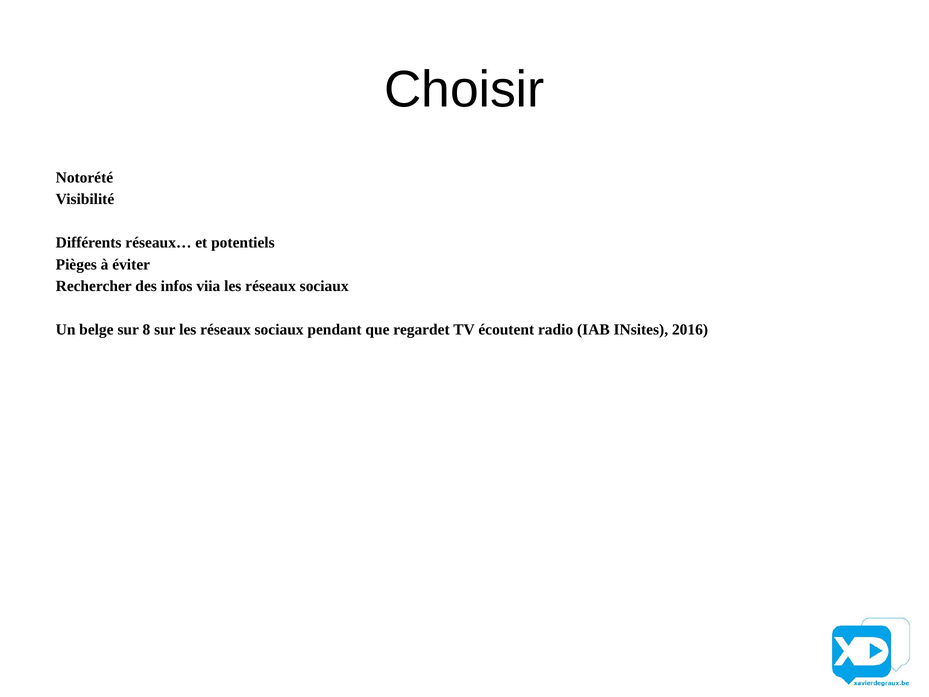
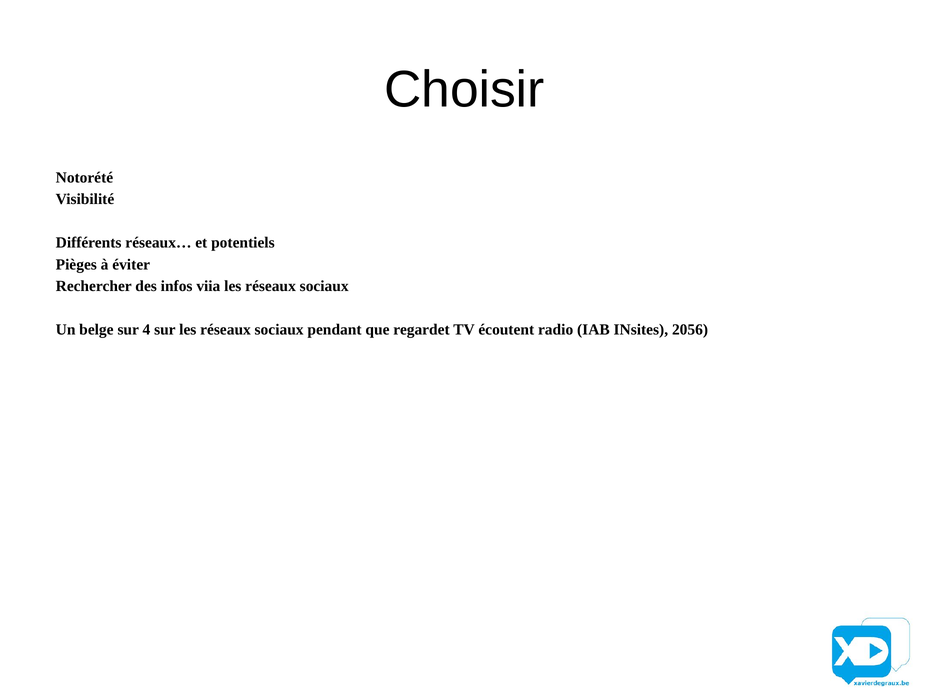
8: 8 -> 4 (146, 329)
2016: 2016 -> 2056 (690, 329)
